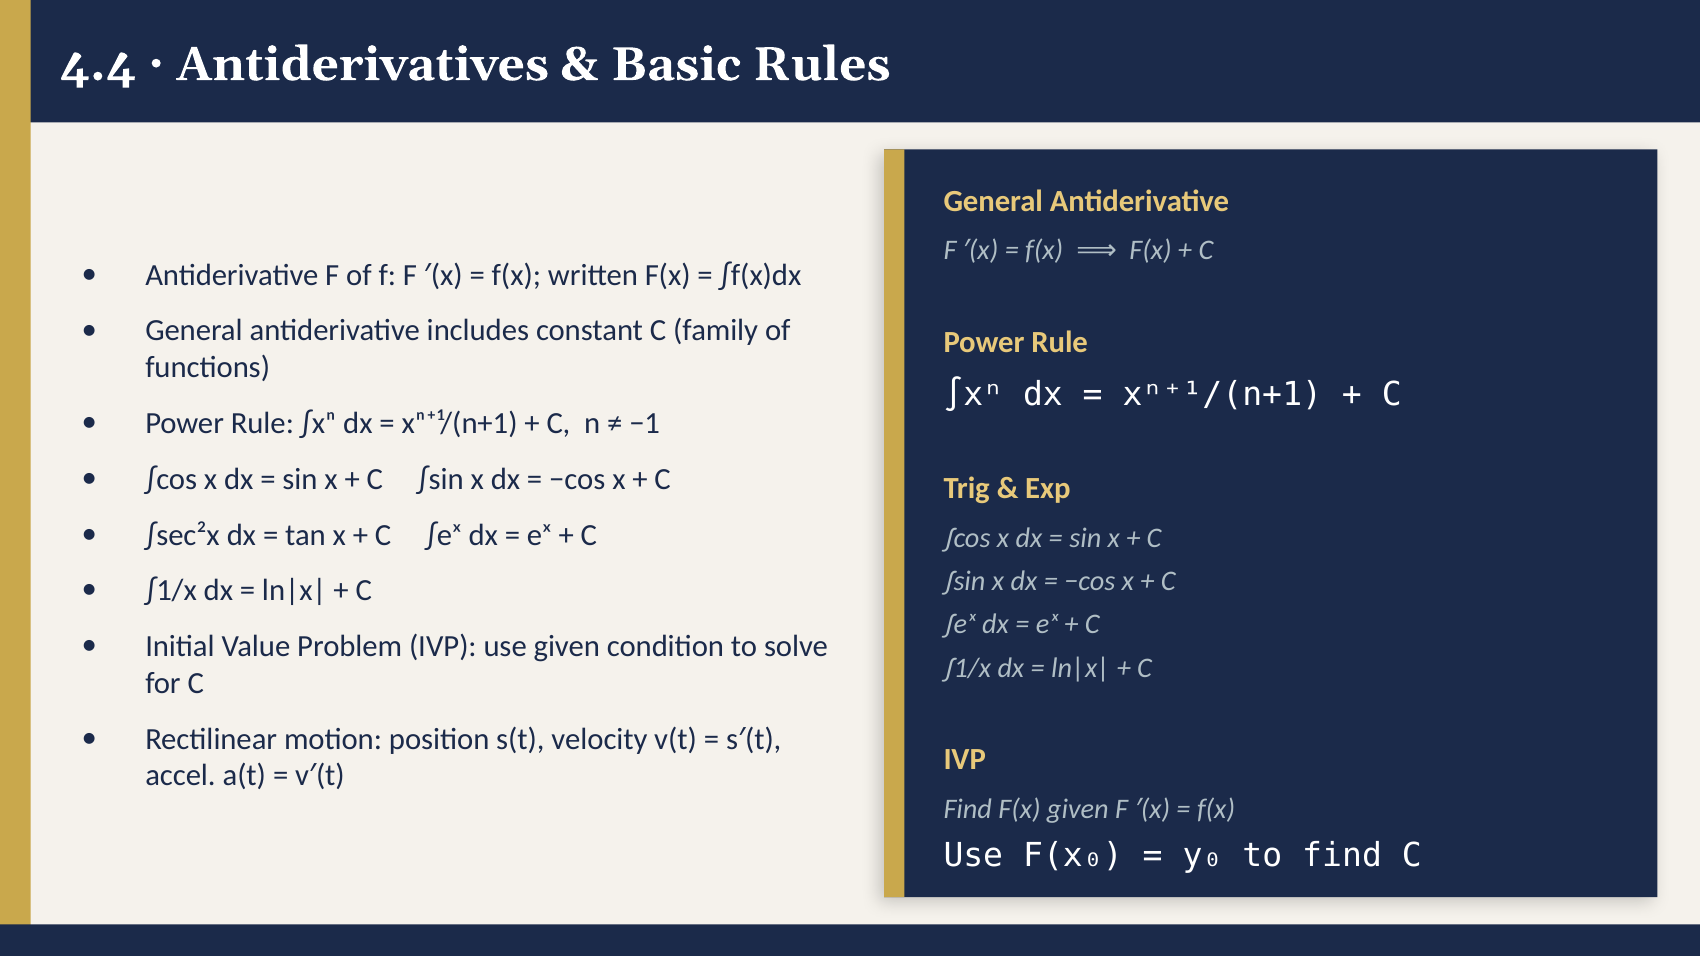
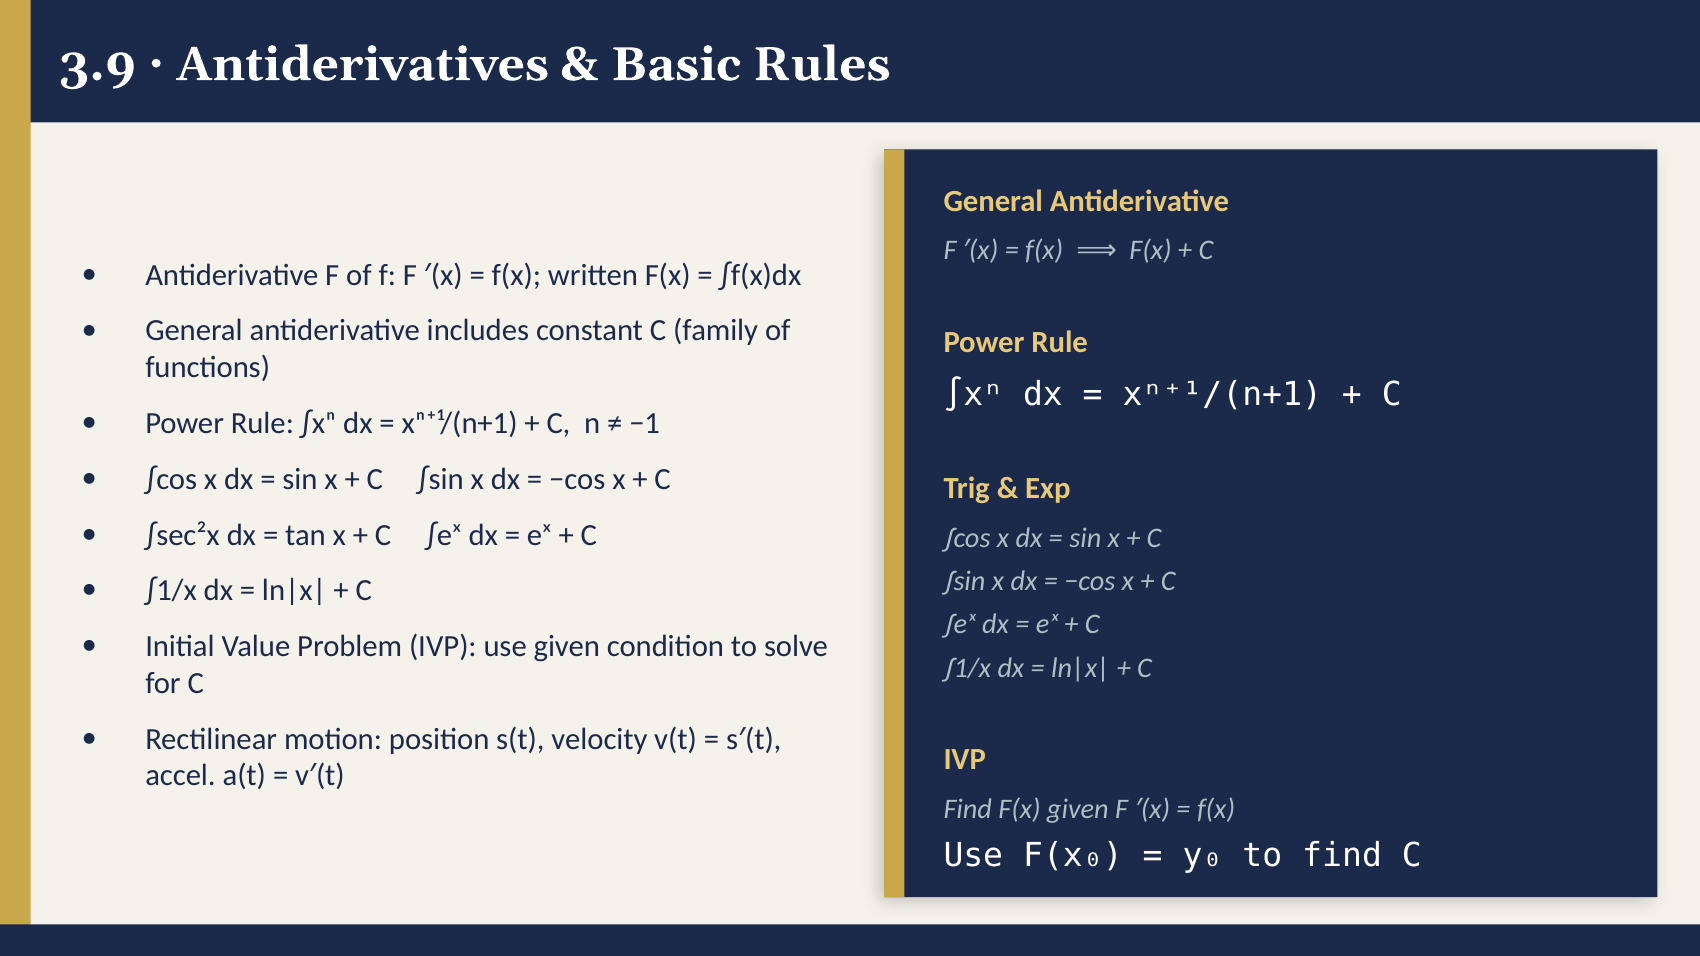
4.4: 4.4 -> 3.9 (98, 65)
